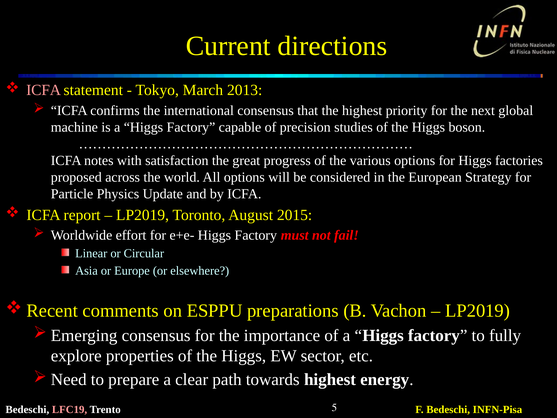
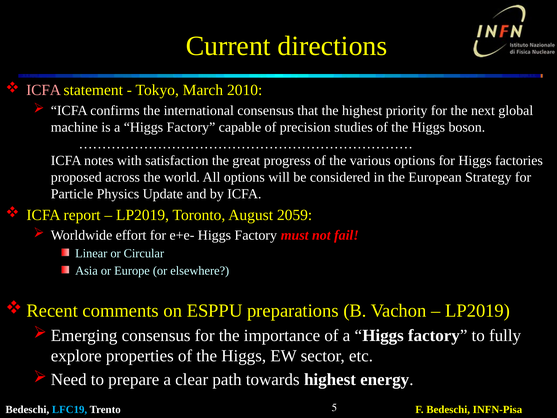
2013: 2013 -> 2010 (245, 90)
2015: 2015 -> 2059 (295, 215)
LFC19 colour: pink -> light blue (70, 409)
